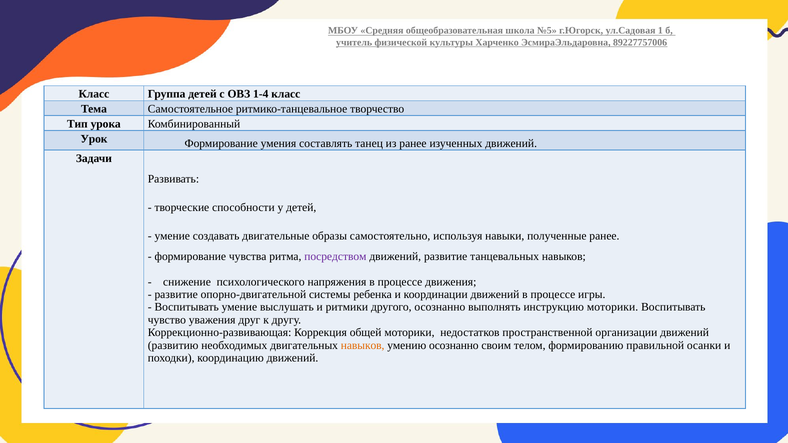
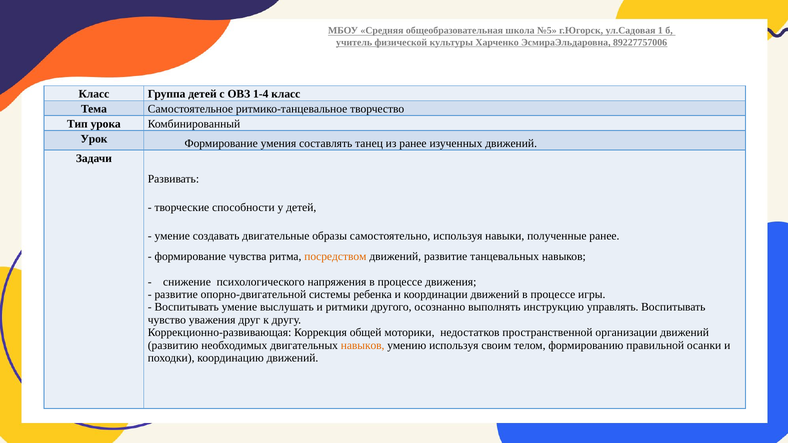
посредством colour: purple -> orange (335, 256)
инструкцию моторики: моторики -> управлять (613, 307)
умению осознанно: осознанно -> используя (454, 345)
